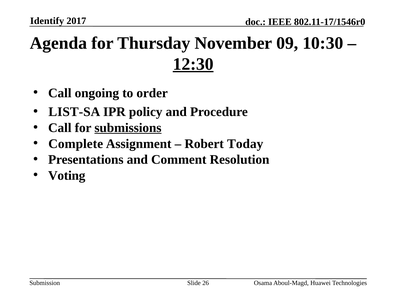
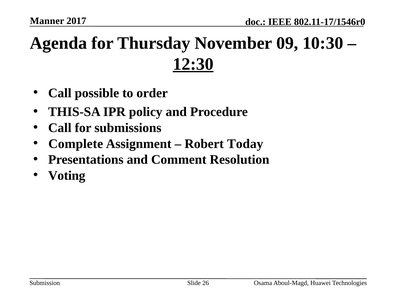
Identify: Identify -> Manner (47, 21)
ongoing: ongoing -> possible (97, 93)
LIST-SA: LIST-SA -> THIS-SA (74, 112)
submissions underline: present -> none (128, 128)
